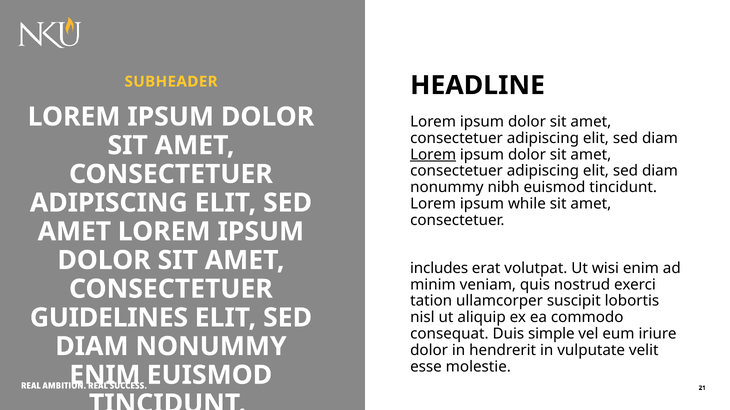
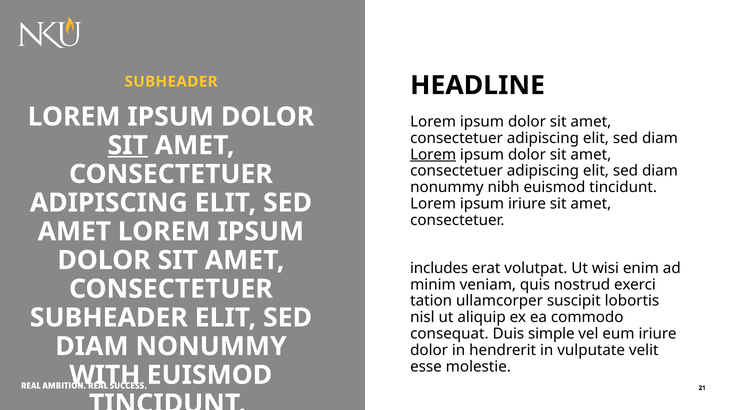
SIT underline: none -> present (128, 146)
ipsum while: while -> iriure (527, 204)
GUIDELINES: GUIDELINES -> SUBHEADER (109, 318)
ENIM: ENIM -> WITH (105, 376)
